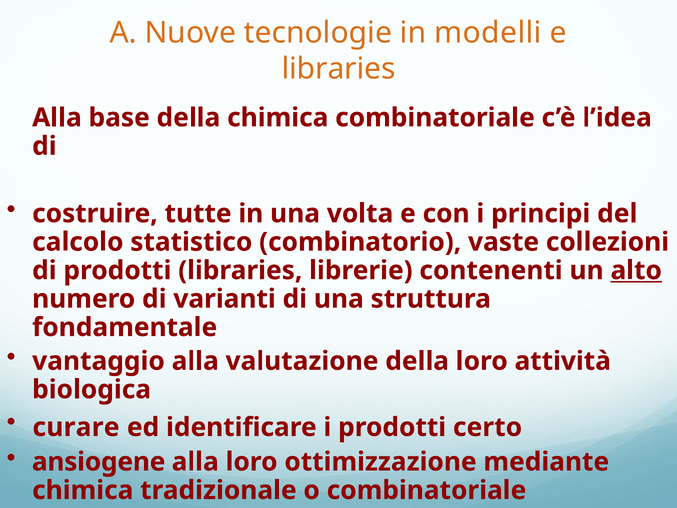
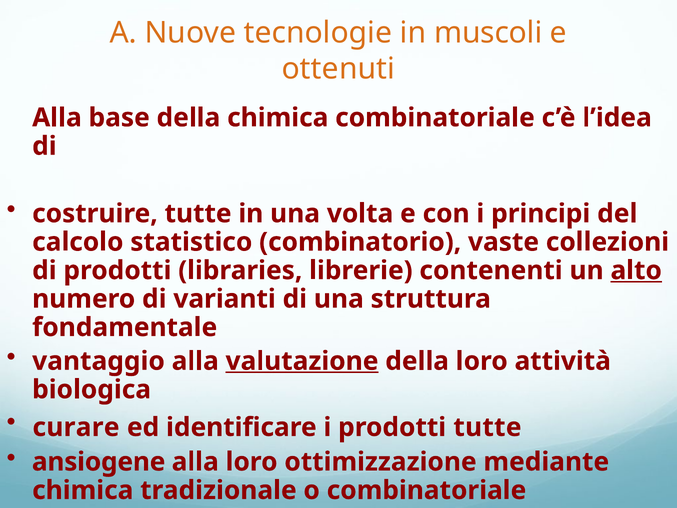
modelli: modelli -> muscoli (488, 33)
libraries: libraries -> ottenuti (338, 69)
valutazione underline: none -> present (302, 361)
prodotti certo: certo -> tutte (487, 427)
